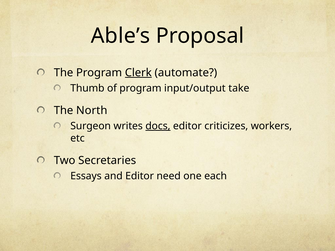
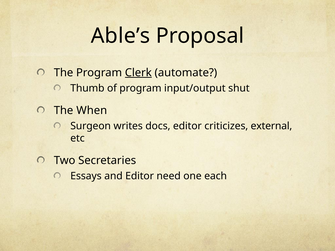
take: take -> shut (239, 88)
North: North -> When (92, 111)
docs underline: present -> none (158, 126)
workers: workers -> external (271, 126)
